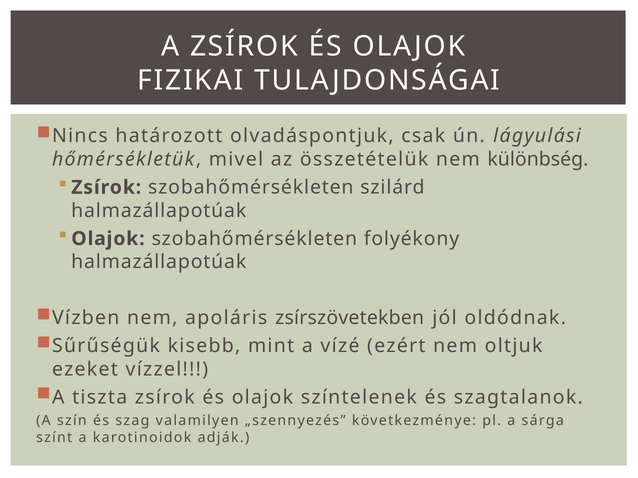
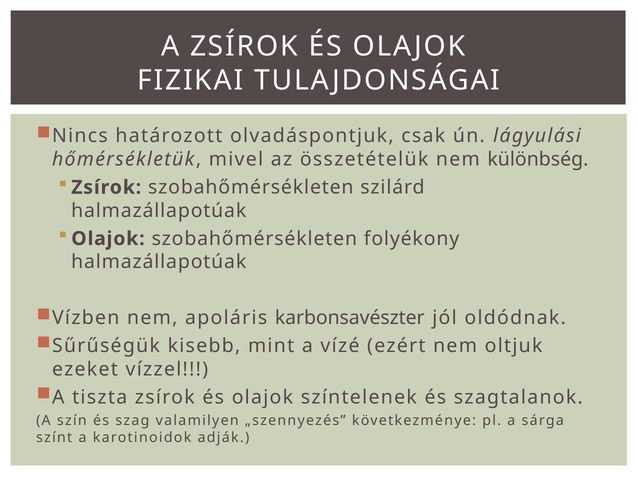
zsírszövetekben: zsírszövetekben -> karbonsavészter (350, 318)
